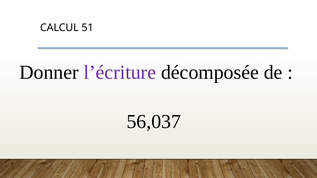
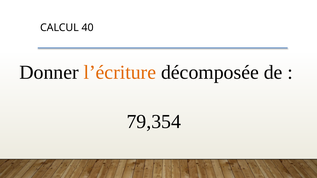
51: 51 -> 40 (88, 28)
l’écriture colour: purple -> orange (120, 72)
56,037: 56,037 -> 79,354 (154, 122)
